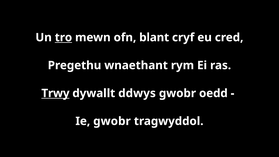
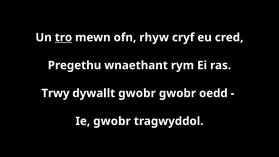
blant: blant -> rhyw (154, 37)
Trwy underline: present -> none (55, 93)
dywallt ddwys: ddwys -> gwobr (137, 93)
